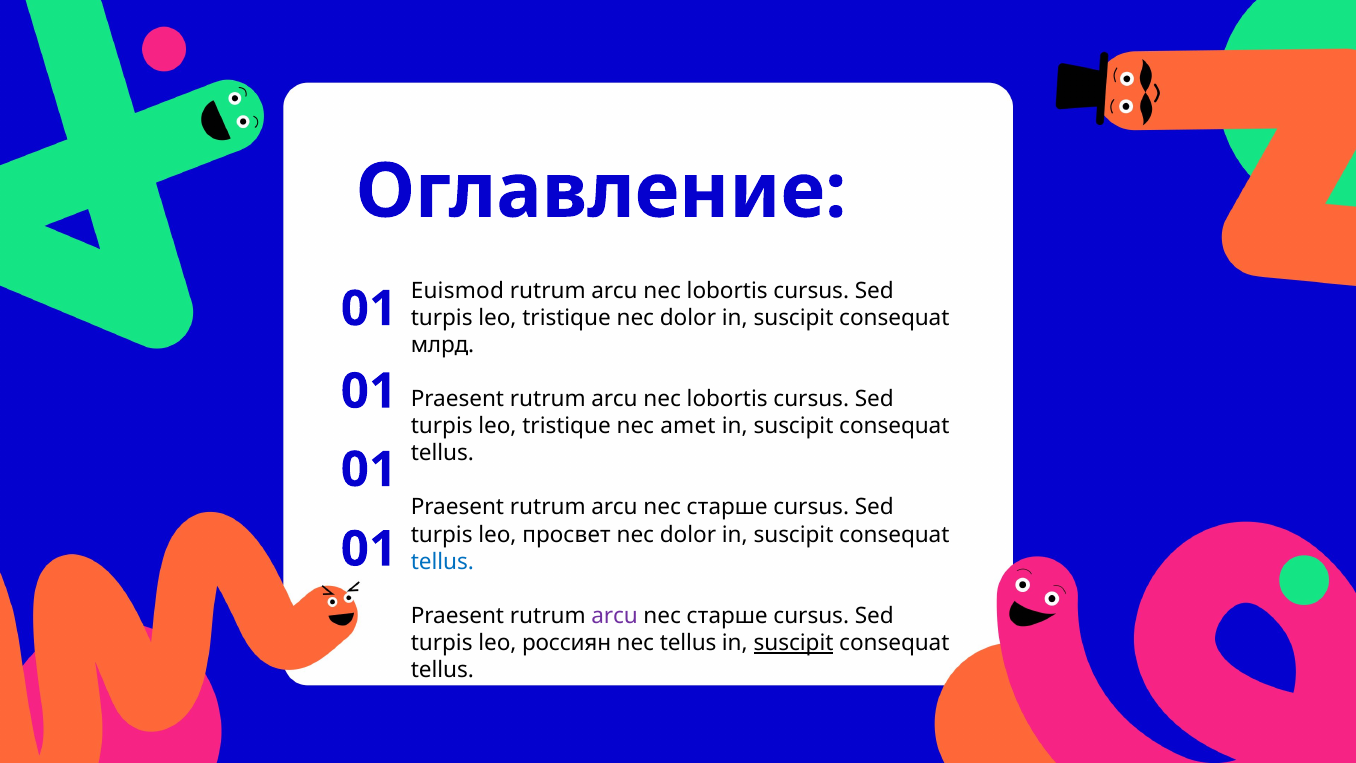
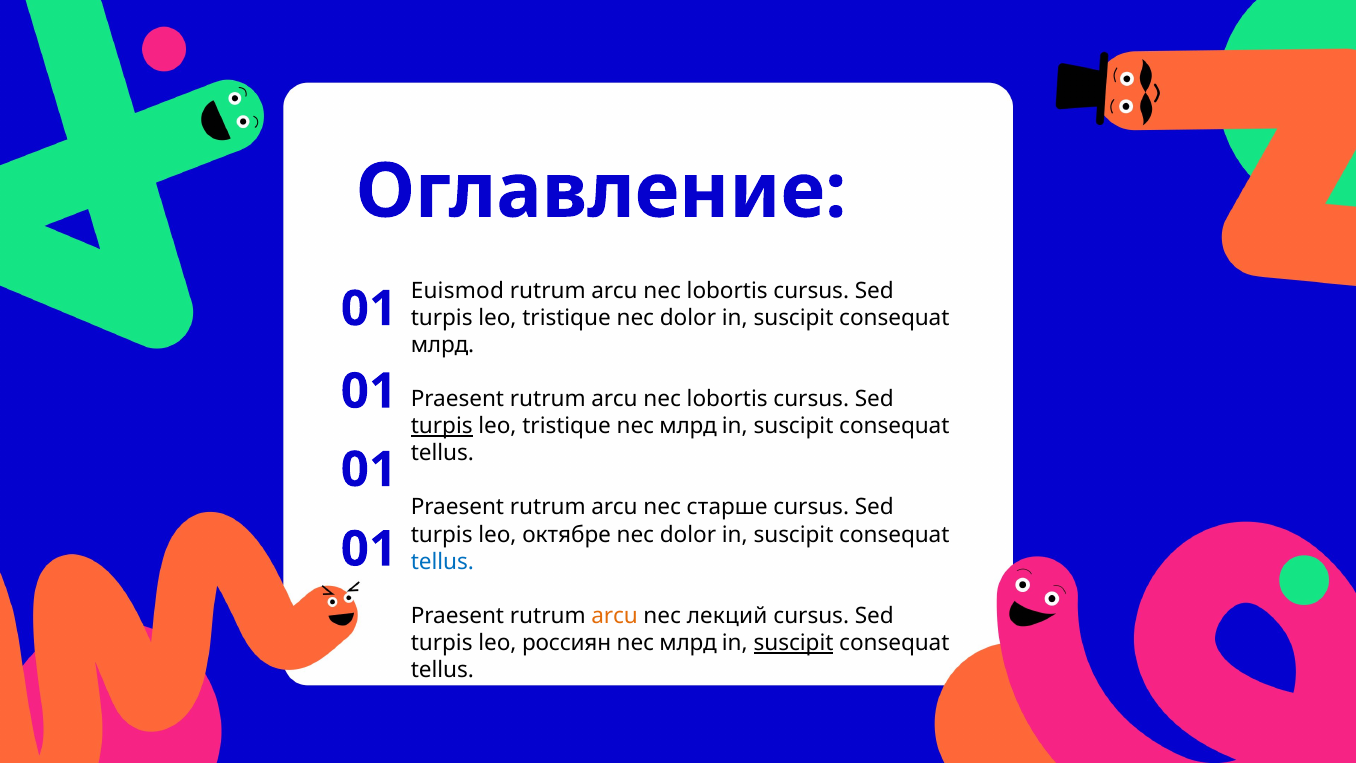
turpis underline: none -> present (442, 426)
tristique nec amet: amet -> млрд (688, 426)
просвет: просвет -> октябре (567, 534)
arcu colour: purple -> orange (615, 616)
старше: старше -> лекций (727, 616)
tellus: tellus -> млрд (688, 643)
